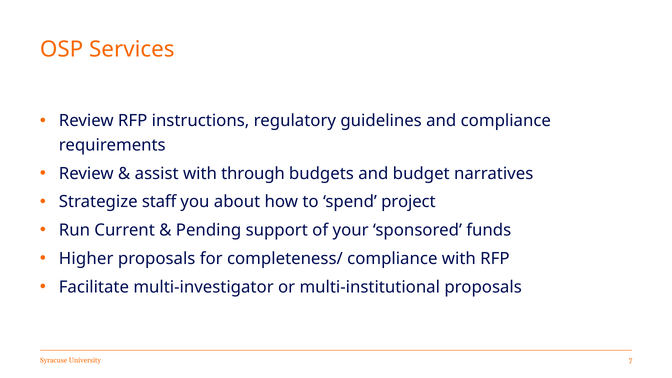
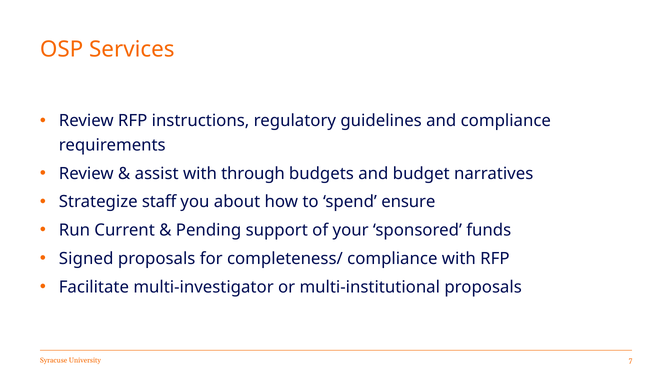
project: project -> ensure (408, 202)
Higher: Higher -> Signed (86, 259)
